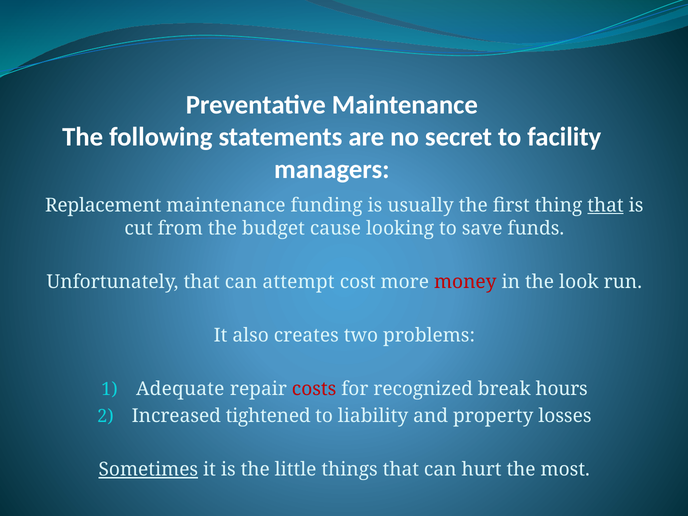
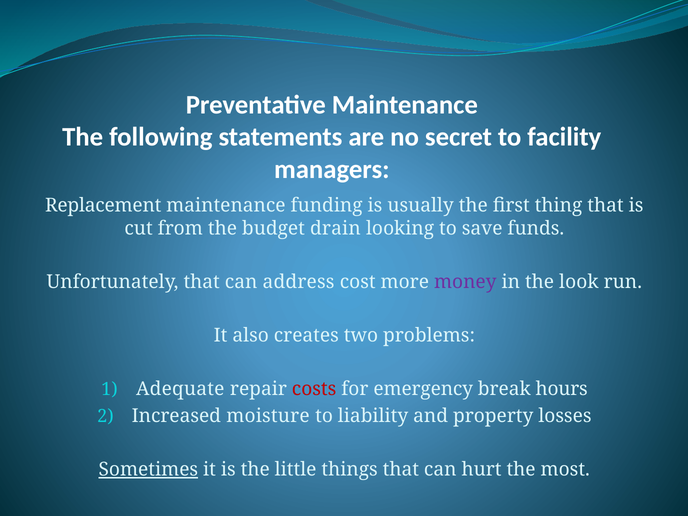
that underline: present -> none (605, 205)
cause: cause -> drain (335, 228)
attempt: attempt -> address (299, 282)
money colour: red -> purple (465, 282)
recognized: recognized -> emergency (423, 389)
tightened: tightened -> moisture (268, 416)
